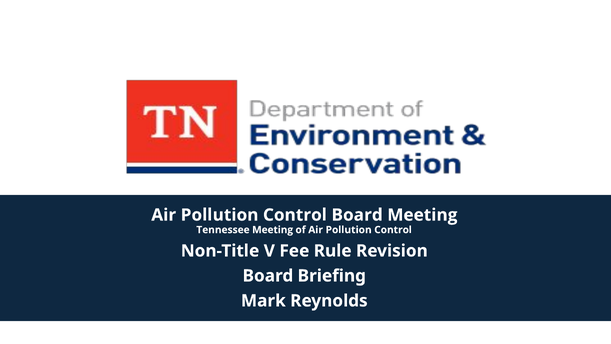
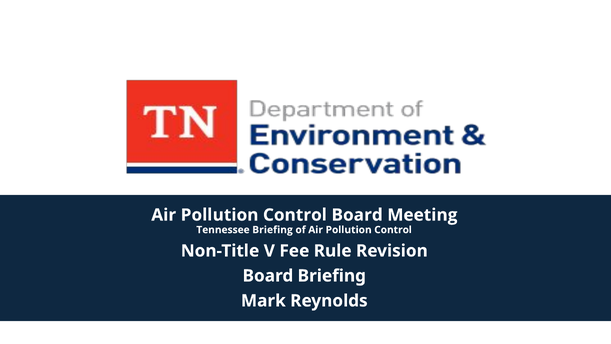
Tennessee Meeting: Meeting -> Briefing (273, 230)
